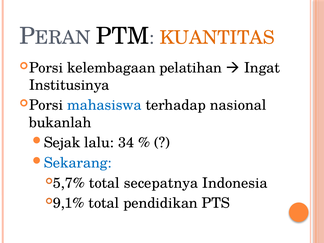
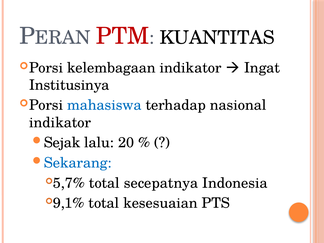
PTM colour: black -> red (123, 36)
KUANTITAS colour: orange -> black (217, 38)
kelembagaan pelatihan: pelatihan -> indikator (191, 68)
bukanlah: bukanlah -> indikator (60, 123)
34: 34 -> 20 (126, 143)
pendidikan: pendidikan -> kesesuaian (160, 203)
